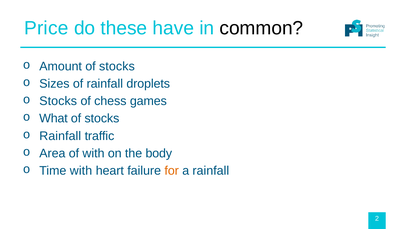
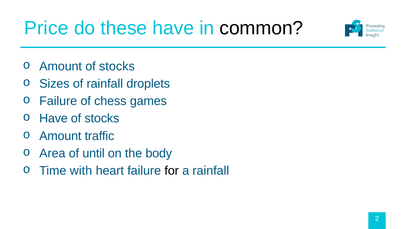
Stocks: Stocks -> Failure (58, 101)
What: What -> Have (53, 118)
Rainfall: Rainfall -> Amount (60, 136)
of with: with -> until (94, 153)
for colour: orange -> black (172, 170)
